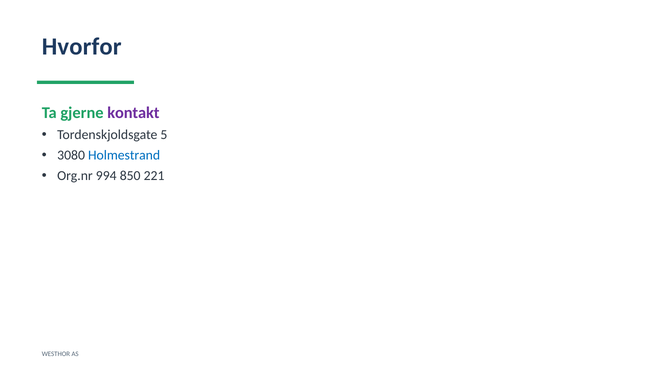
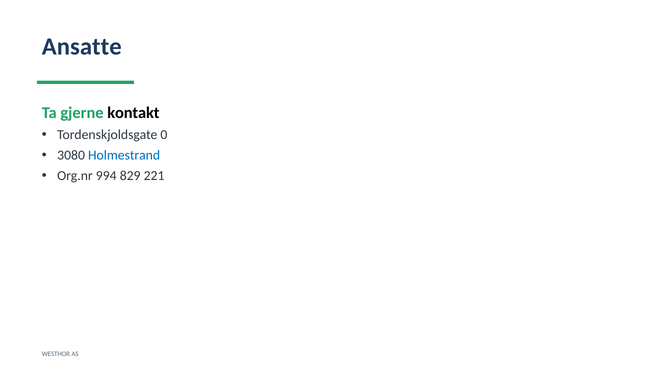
Hvorfor: Hvorfor -> Ansatte (82, 47)
kontakt colour: purple -> black (133, 113)
5: 5 -> 0 (164, 135)
850: 850 -> 829 (130, 176)
